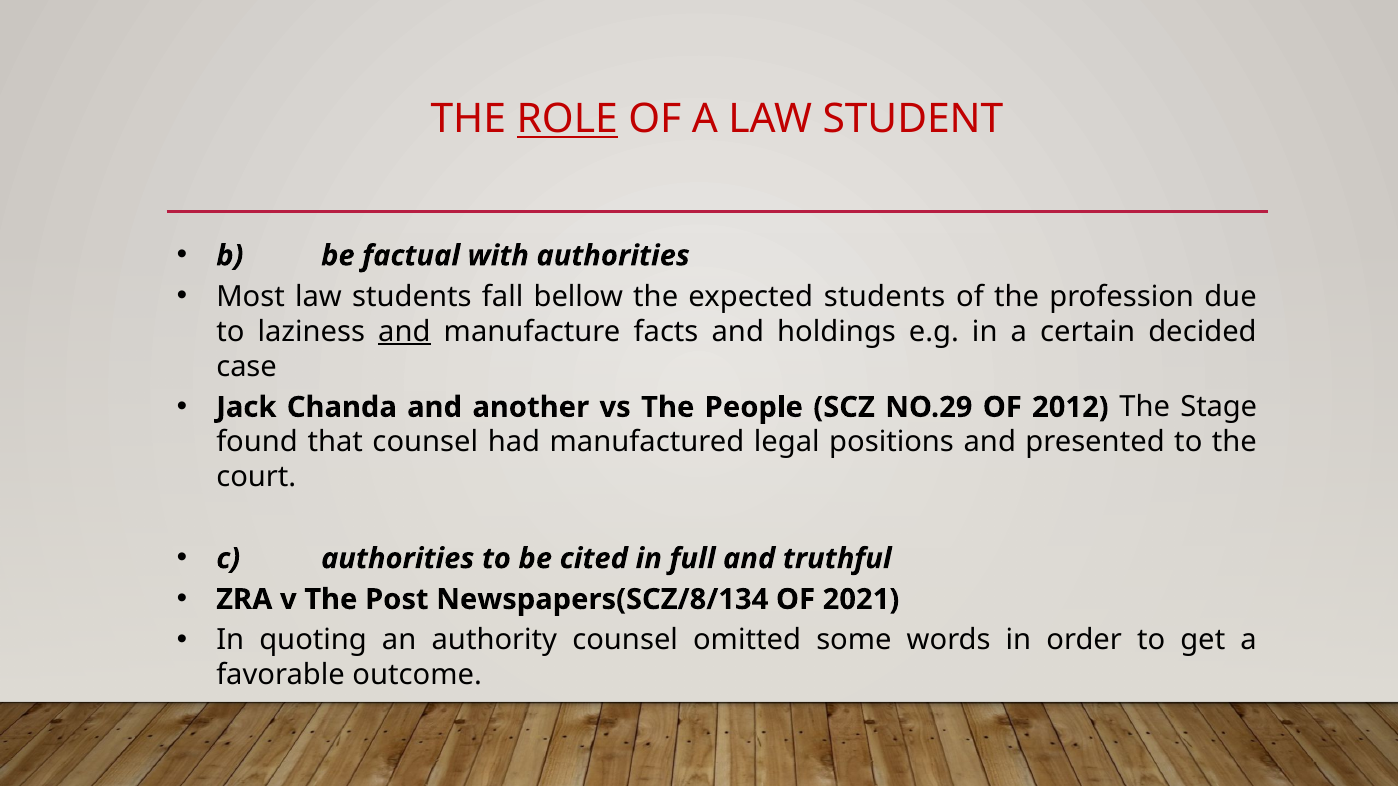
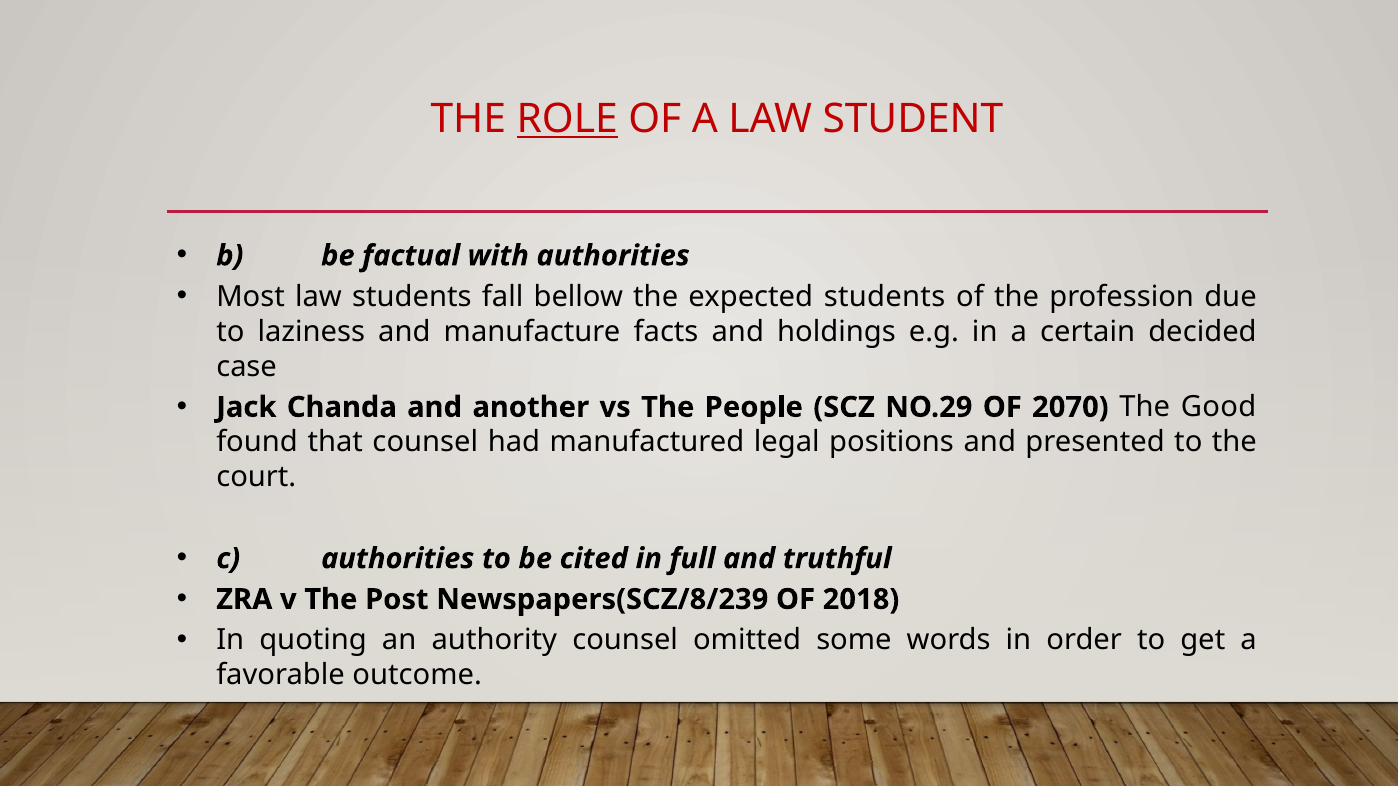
and underline: present -> none (404, 332)
2012: 2012 -> 2070 (1070, 407)
Stage: Stage -> Good (1219, 407)
Newspapers(SCZ/8/134: Newspapers(SCZ/8/134 -> Newspapers(SCZ/8/239 (602, 600)
2021: 2021 -> 2018 (861, 600)
